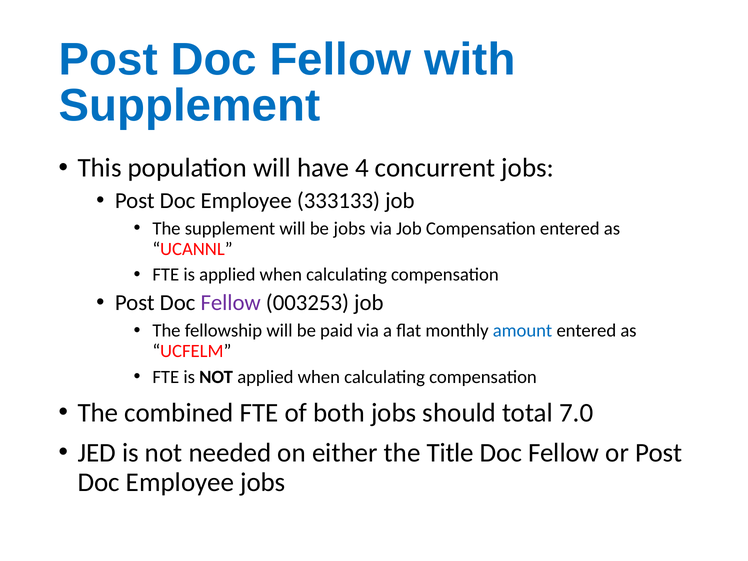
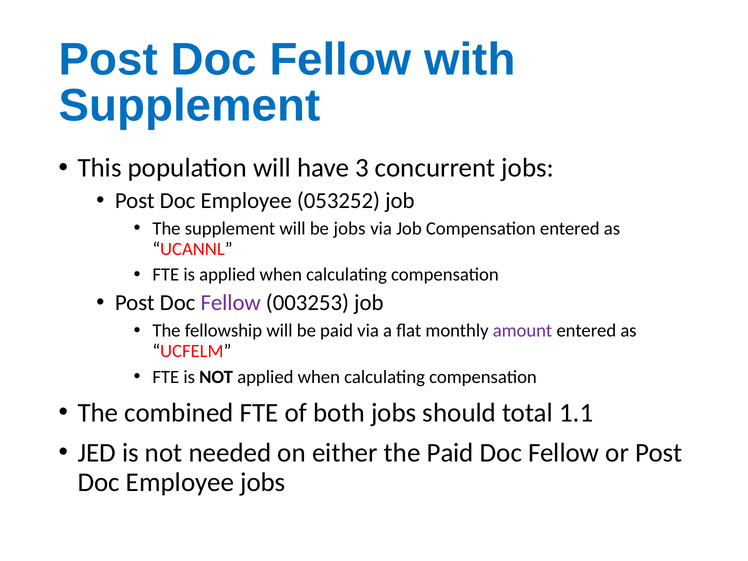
4: 4 -> 3 (362, 168)
333133: 333133 -> 053252 (338, 200)
amount colour: blue -> purple (523, 331)
7.0: 7.0 -> 1.1 (576, 413)
the Title: Title -> Paid (450, 453)
